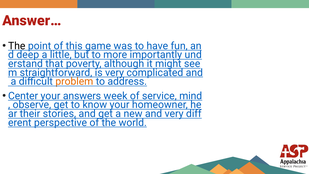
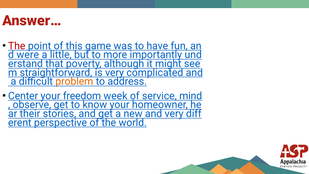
The colour: black -> red (17, 46)
deep: deep -> were (28, 55)
answers: answers -> freedom (82, 96)
